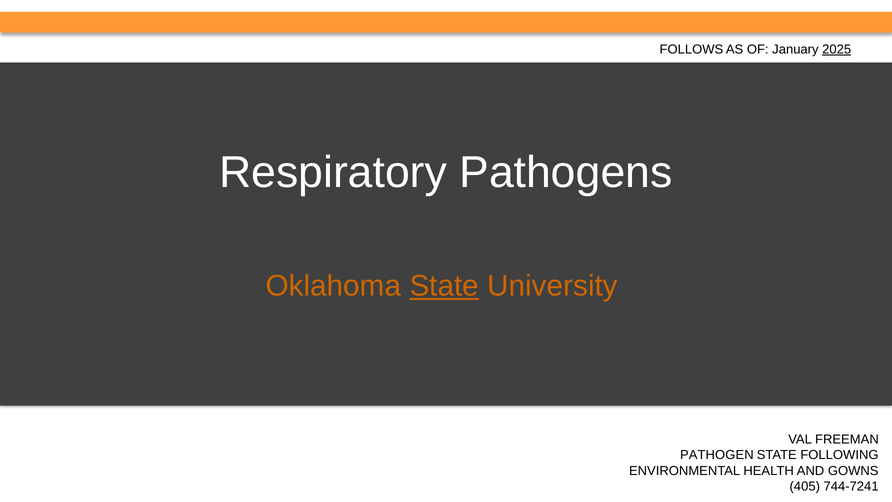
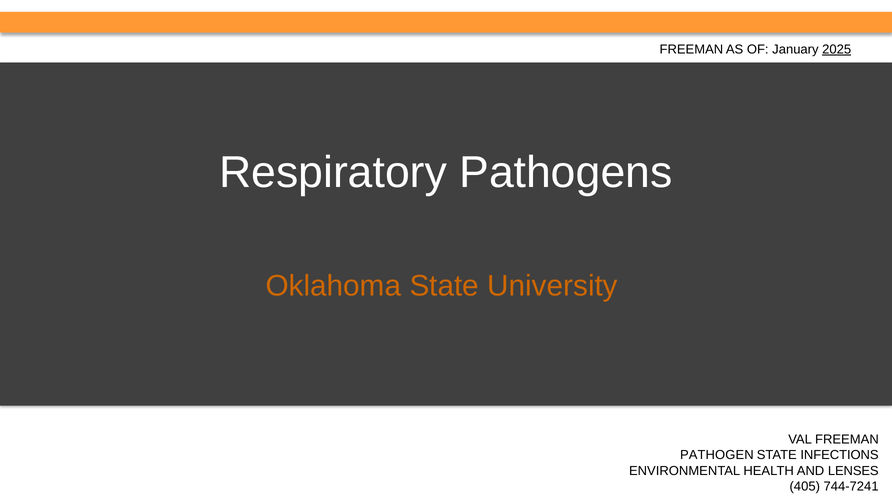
FOLLOWS: FOLLOWS -> FREEMAN (691, 49)
State underline: present -> none (444, 286)
FOLLOWING: FOLLOWING -> INFECTIONS (840, 455)
GOWNS: GOWNS -> LENSES (853, 471)
